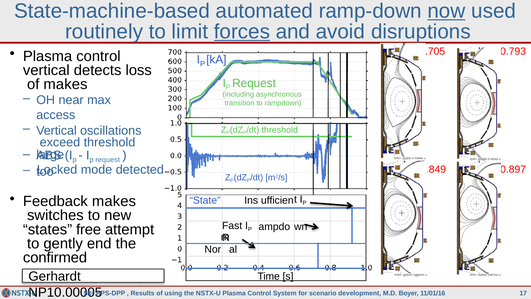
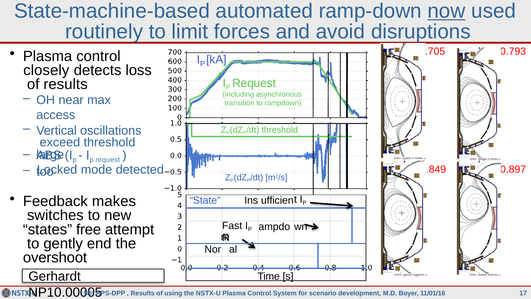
forces underline: present -> none (242, 32)
vertical: vertical -> closely (46, 70)
of makes: makes -> results (66, 84)
confirmed: confirmed -> overshoot (55, 257)
